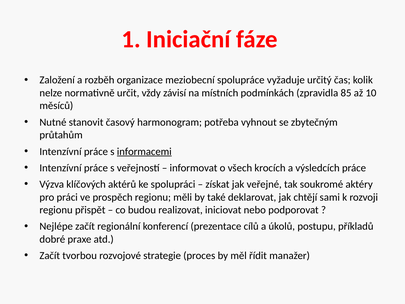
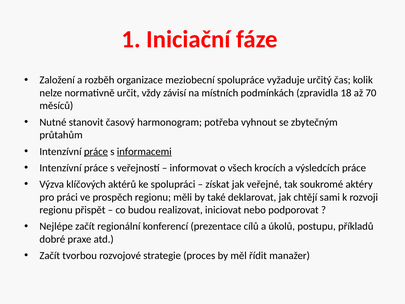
85: 85 -> 18 (346, 93)
10: 10 -> 70 (371, 93)
práce underline: none -> present (96, 151)
